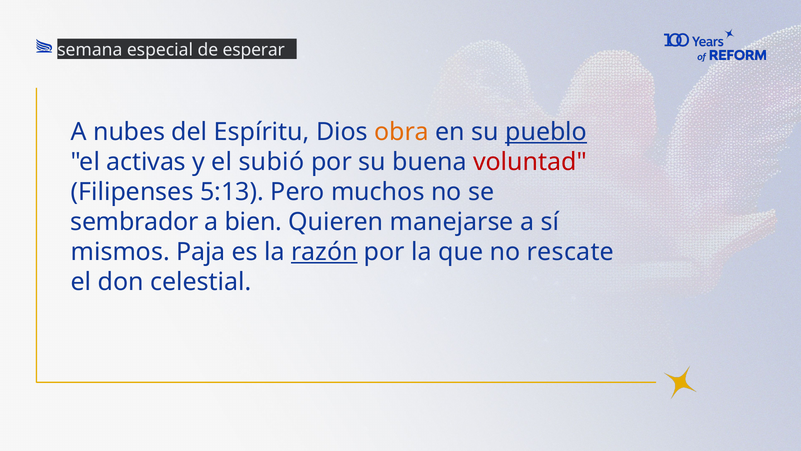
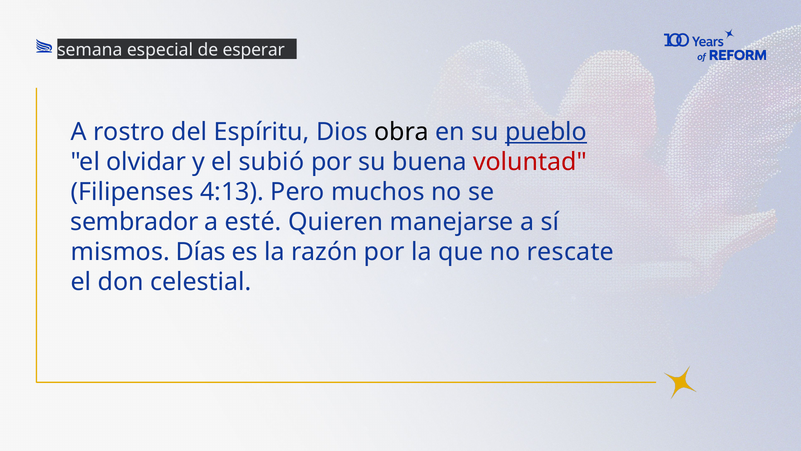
nubes: nubes -> rostro (129, 132)
obra colour: orange -> black (402, 132)
activas: activas -> olvidar (146, 162)
5:13: 5:13 -> 4:13 (232, 192)
bien: bien -> esté (253, 222)
Paja: Paja -> Días (201, 252)
razón underline: present -> none (324, 252)
